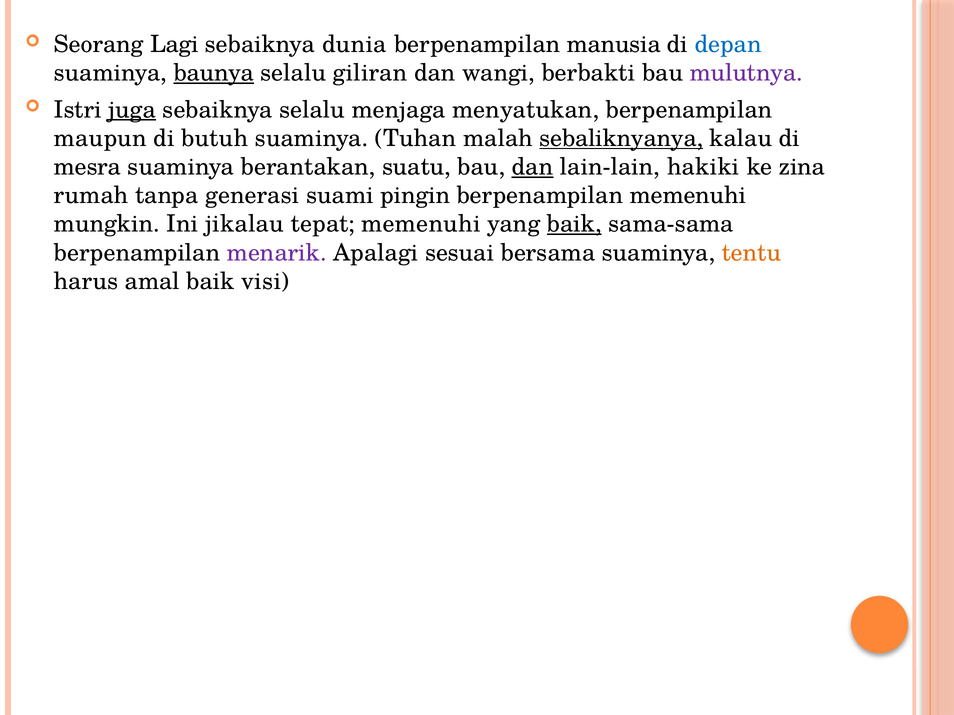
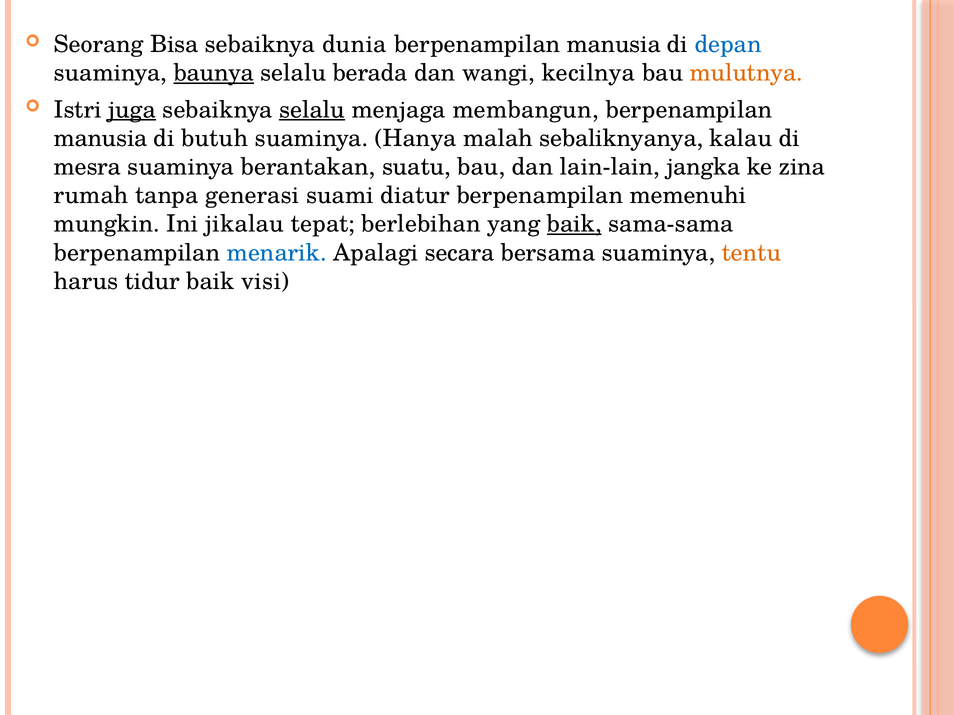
Lagi: Lagi -> Bisa (174, 45)
giliran: giliran -> berada (370, 73)
berbakti: berbakti -> kecilnya (588, 73)
mulutnya colour: purple -> orange (746, 73)
selalu underline: none -> present (312, 110)
menyatukan: menyatukan -> membangun (526, 110)
maupun: maupun -> manusia (101, 138)
Tuhan: Tuhan -> Hanya (416, 138)
sebaliknyanya underline: present -> none (621, 138)
dan underline: present -> none (532, 167)
hakiki: hakiki -> jangka (704, 167)
pingin: pingin -> diatur (415, 196)
tepat memenuhi: memenuhi -> berlebihan (421, 224)
menarik colour: purple -> blue (277, 253)
sesuai: sesuai -> secara (460, 253)
amal: amal -> tidur (152, 281)
